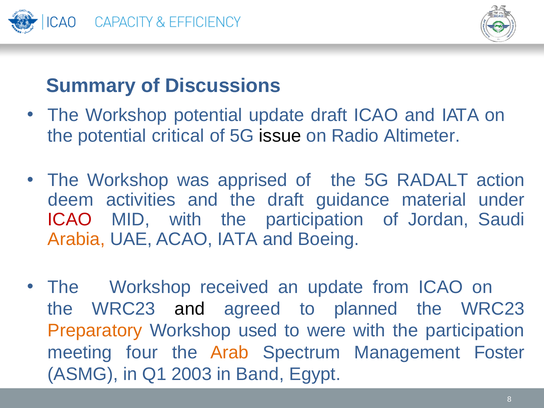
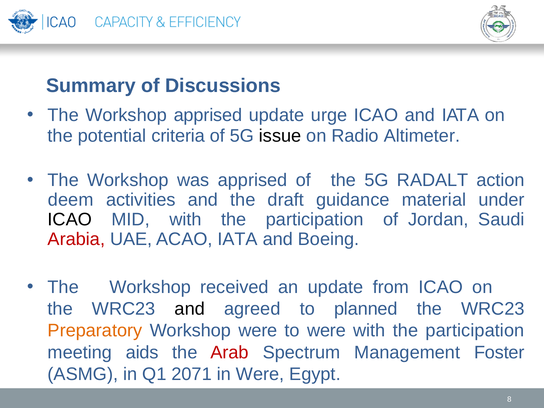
Workshop potential: potential -> apprised (208, 115)
update draft: draft -> urge (329, 115)
critical: critical -> criteria (178, 136)
ICAO colour: red -> black (70, 219)
Arabia colour: orange -> red (76, 239)
Workshop used: used -> were (258, 331)
four: four -> aids (142, 352)
Arab colour: orange -> red (230, 352)
2003: 2003 -> 2071 (192, 374)
in Band: Band -> Were (260, 374)
